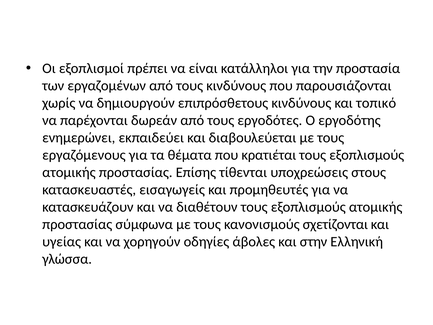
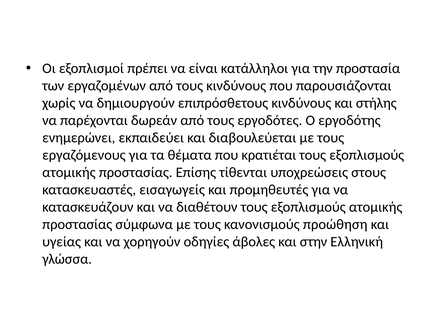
τοπικό: τοπικό -> στήλης (376, 103)
σχετίζονται: σχετίζονται -> προώθηση (335, 224)
